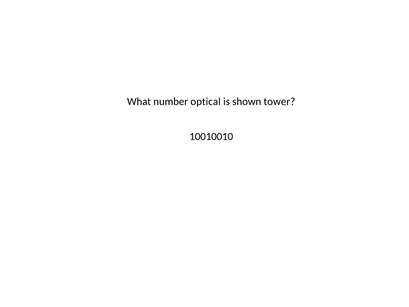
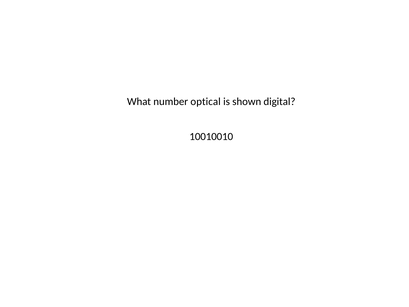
tower: tower -> digital (279, 101)
